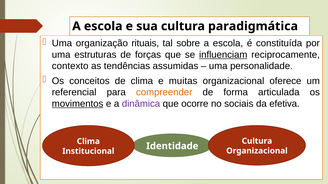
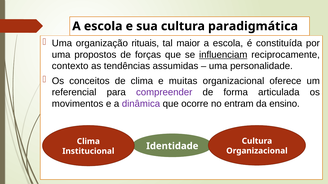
sobre: sobre -> maior (188, 43)
estruturas: estruturas -> propostos (95, 55)
compreender colour: orange -> purple (164, 93)
movimentos underline: present -> none (78, 104)
sociais: sociais -> entram (239, 104)
efetiva: efetiva -> ensino (284, 104)
